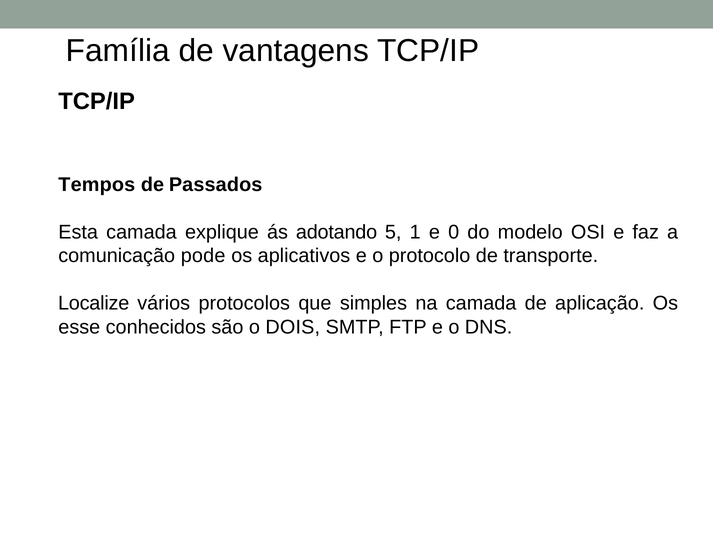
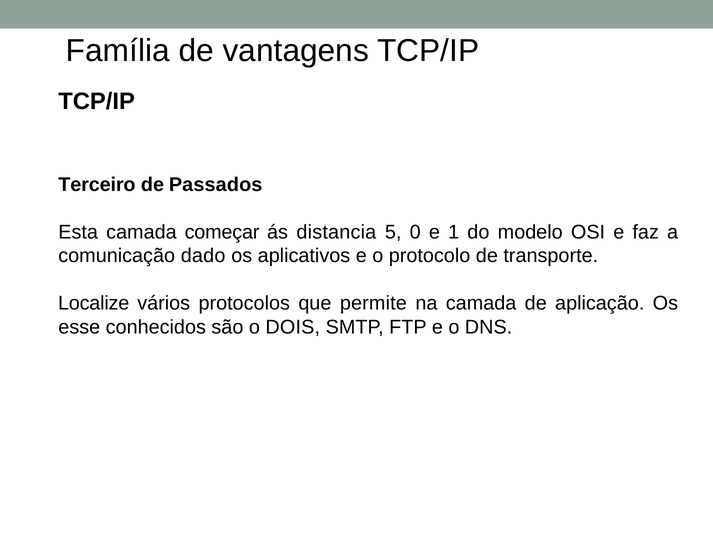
Tempos: Tempos -> Terceiro (97, 184)
explique: explique -> começar (222, 232)
adotando: adotando -> distancia (336, 232)
1: 1 -> 0 (415, 232)
0: 0 -> 1 (454, 232)
pode: pode -> dado (203, 256)
simples: simples -> permite (373, 303)
